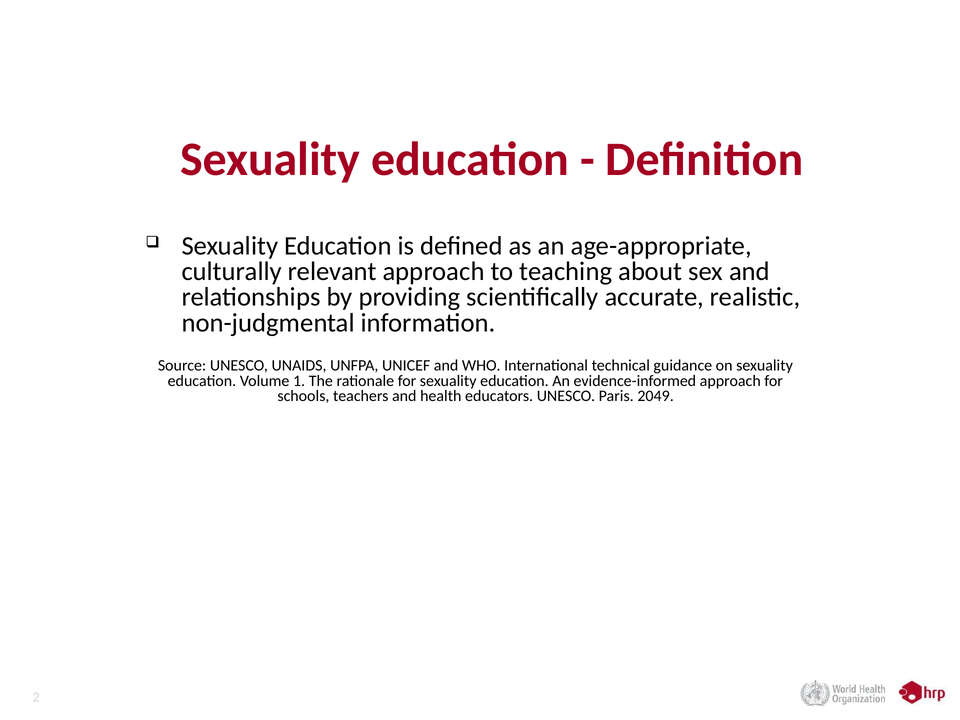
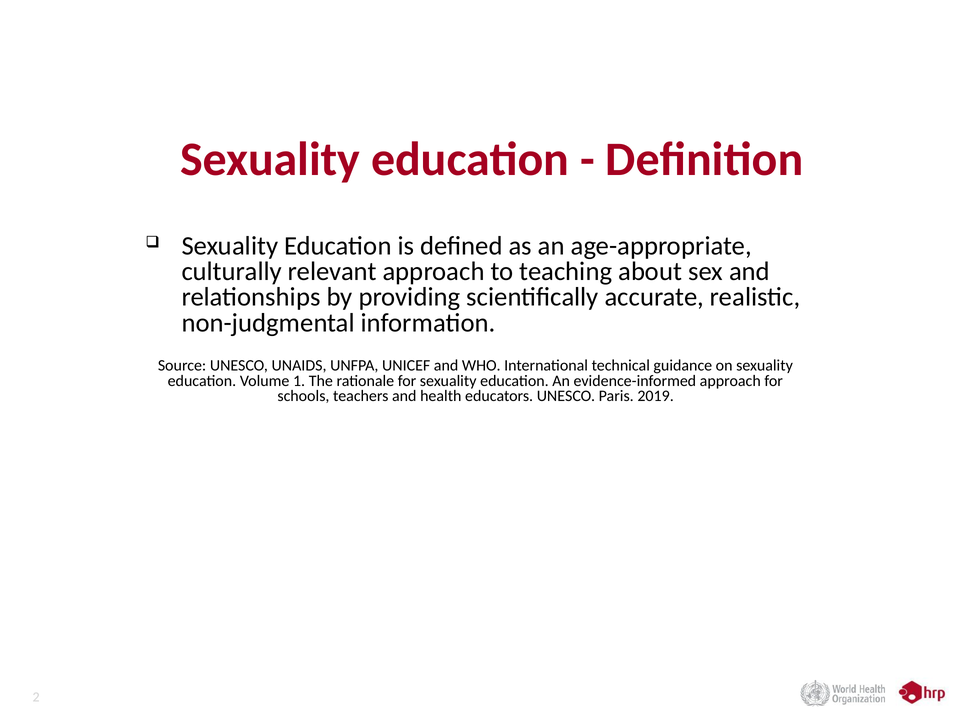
2049: 2049 -> 2019 (656, 396)
